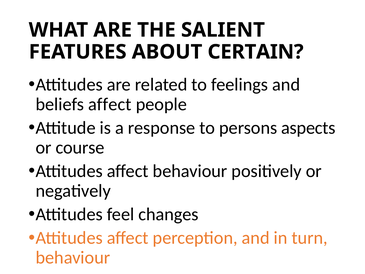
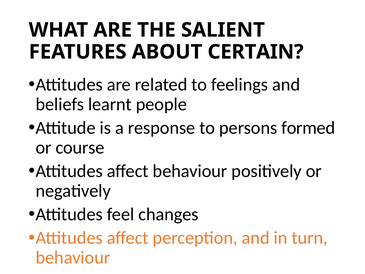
beliefs affect: affect -> learnt (110, 104)
aspects: aspects -> formed (308, 128)
